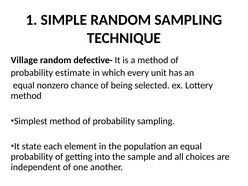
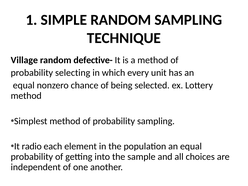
estimate: estimate -> selecting (73, 73)
state: state -> radio (32, 146)
